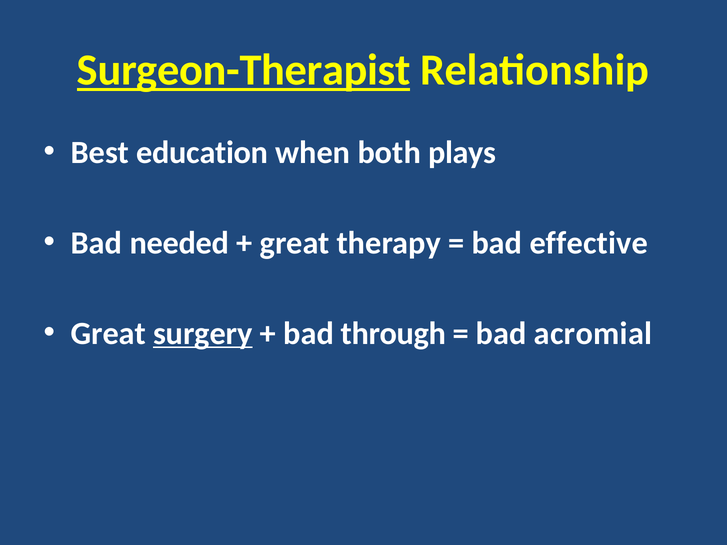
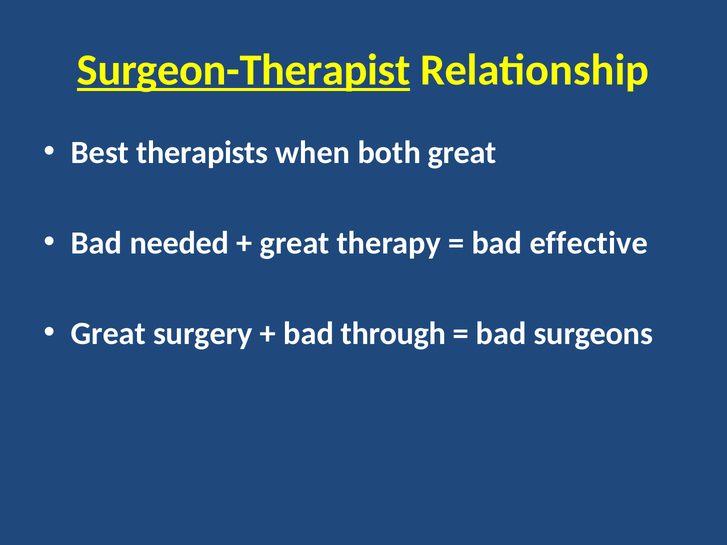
education: education -> therapists (202, 153)
both plays: plays -> great (462, 153)
surgery underline: present -> none (203, 334)
acromial: acromial -> surgeons (593, 334)
